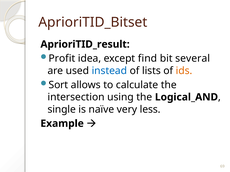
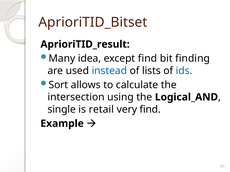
Profit: Profit -> Many (62, 59)
several: several -> finding (193, 59)
ids colour: orange -> blue (184, 71)
naïve: naïve -> retail (101, 110)
very less: less -> find (150, 110)
